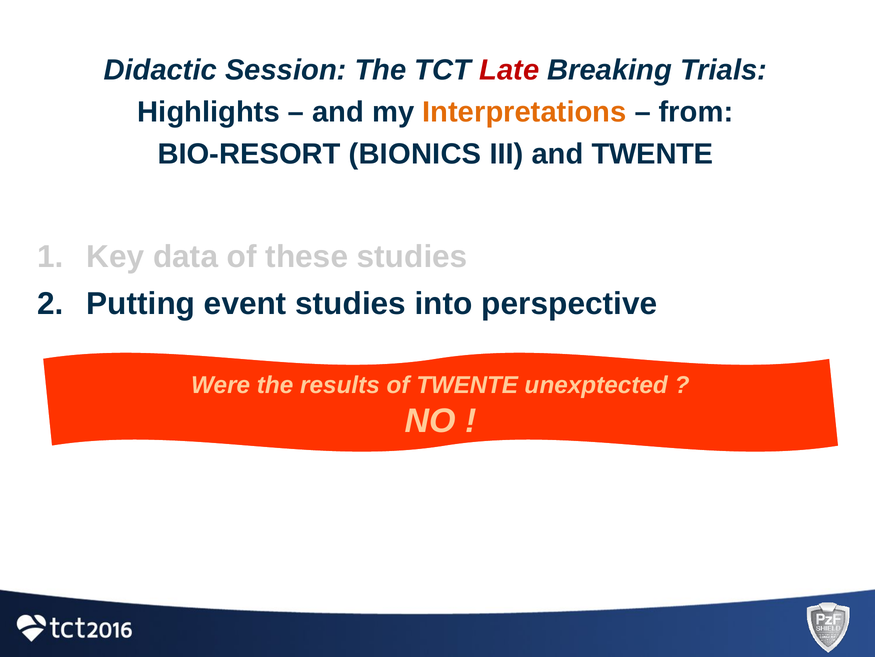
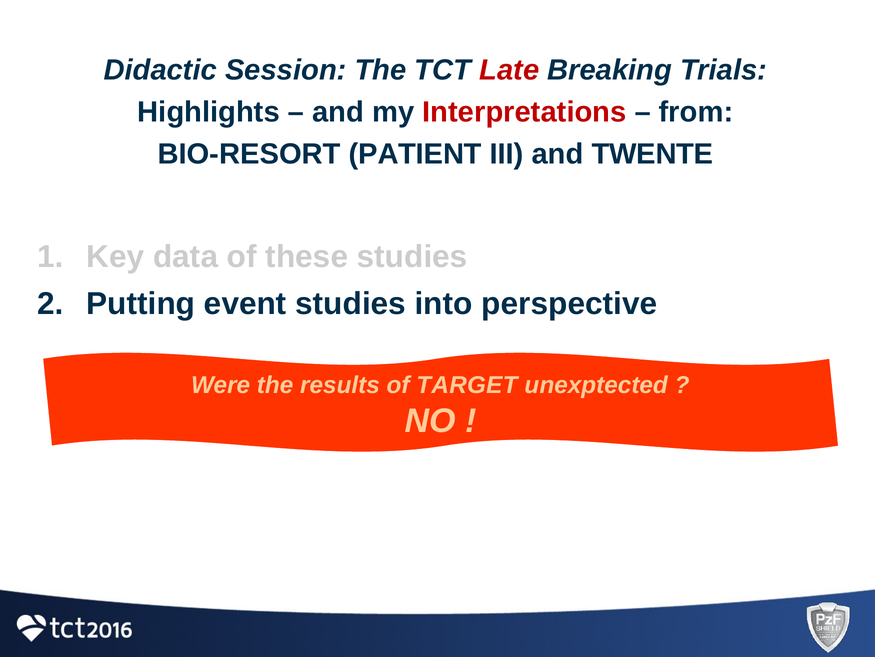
Interpretations colour: orange -> red (524, 112)
BIONICS: BIONICS -> PATIENT (415, 154)
of TWENTE: TWENTE -> TARGET (467, 385)
